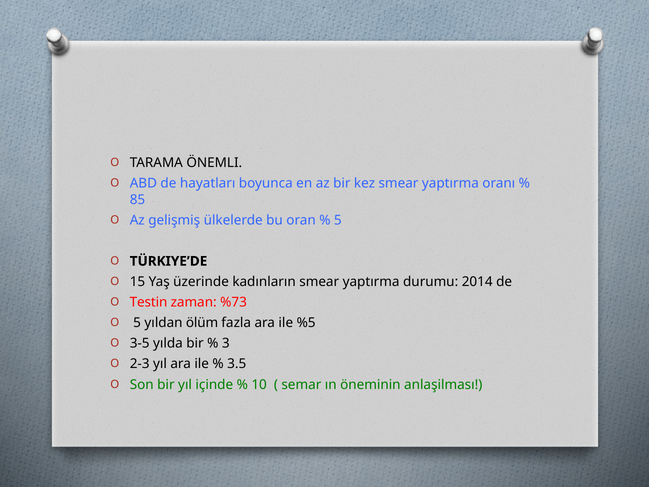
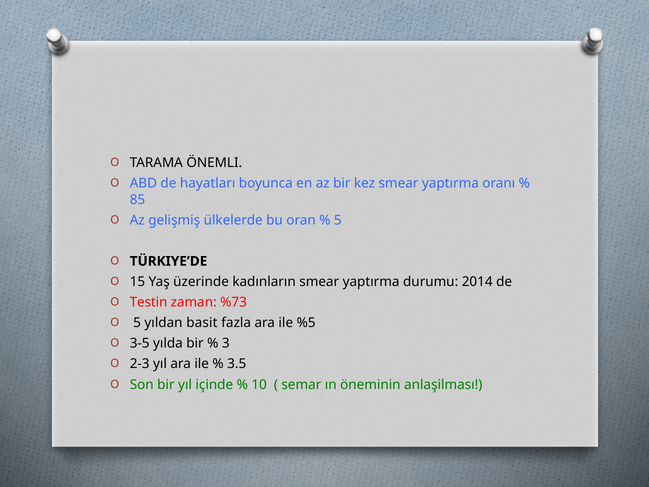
ölüm: ölüm -> basit (202, 323)
